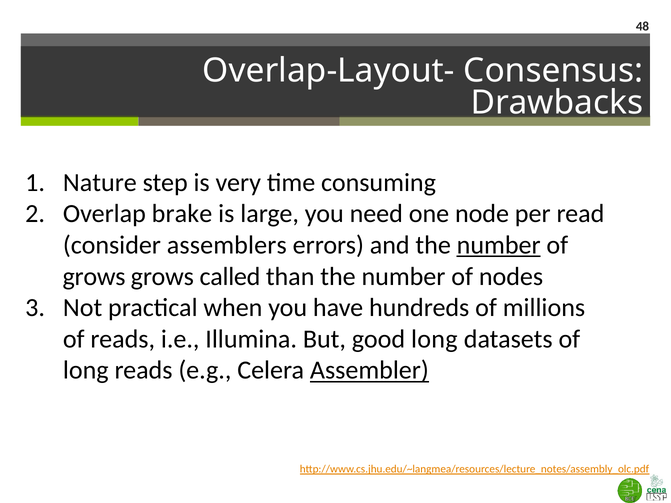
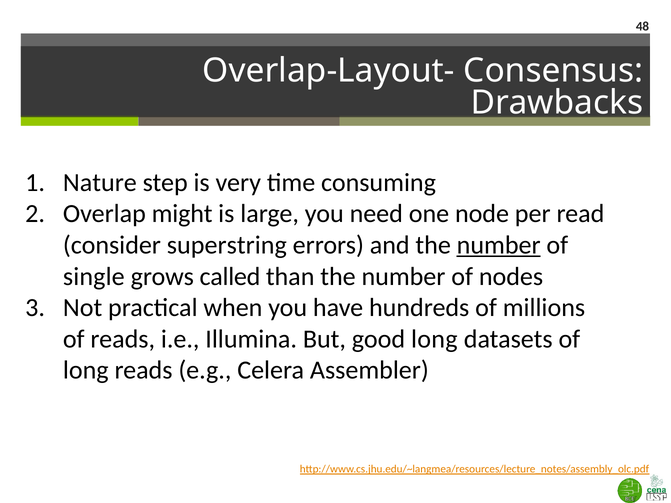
brake: brake -> might (182, 214)
assemblers: assemblers -> superstring (227, 245)
grows: grows -> single (94, 277)
Assembler underline: present -> none (369, 371)
